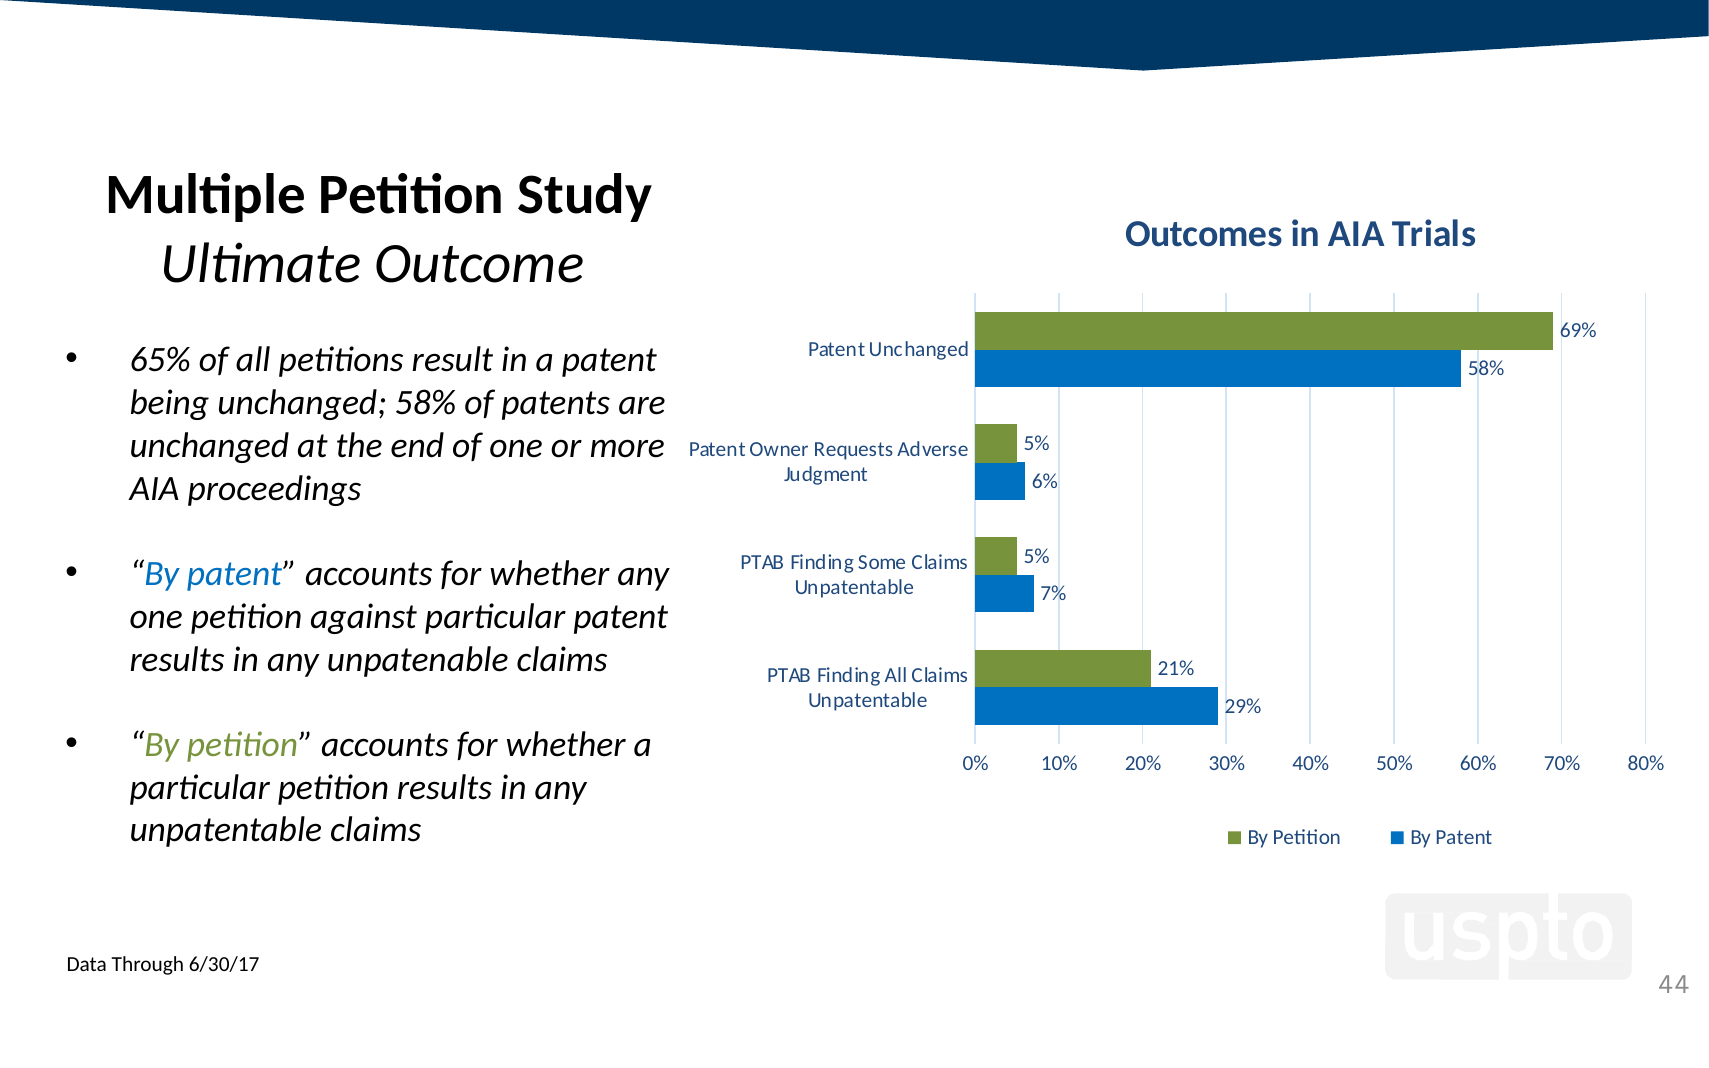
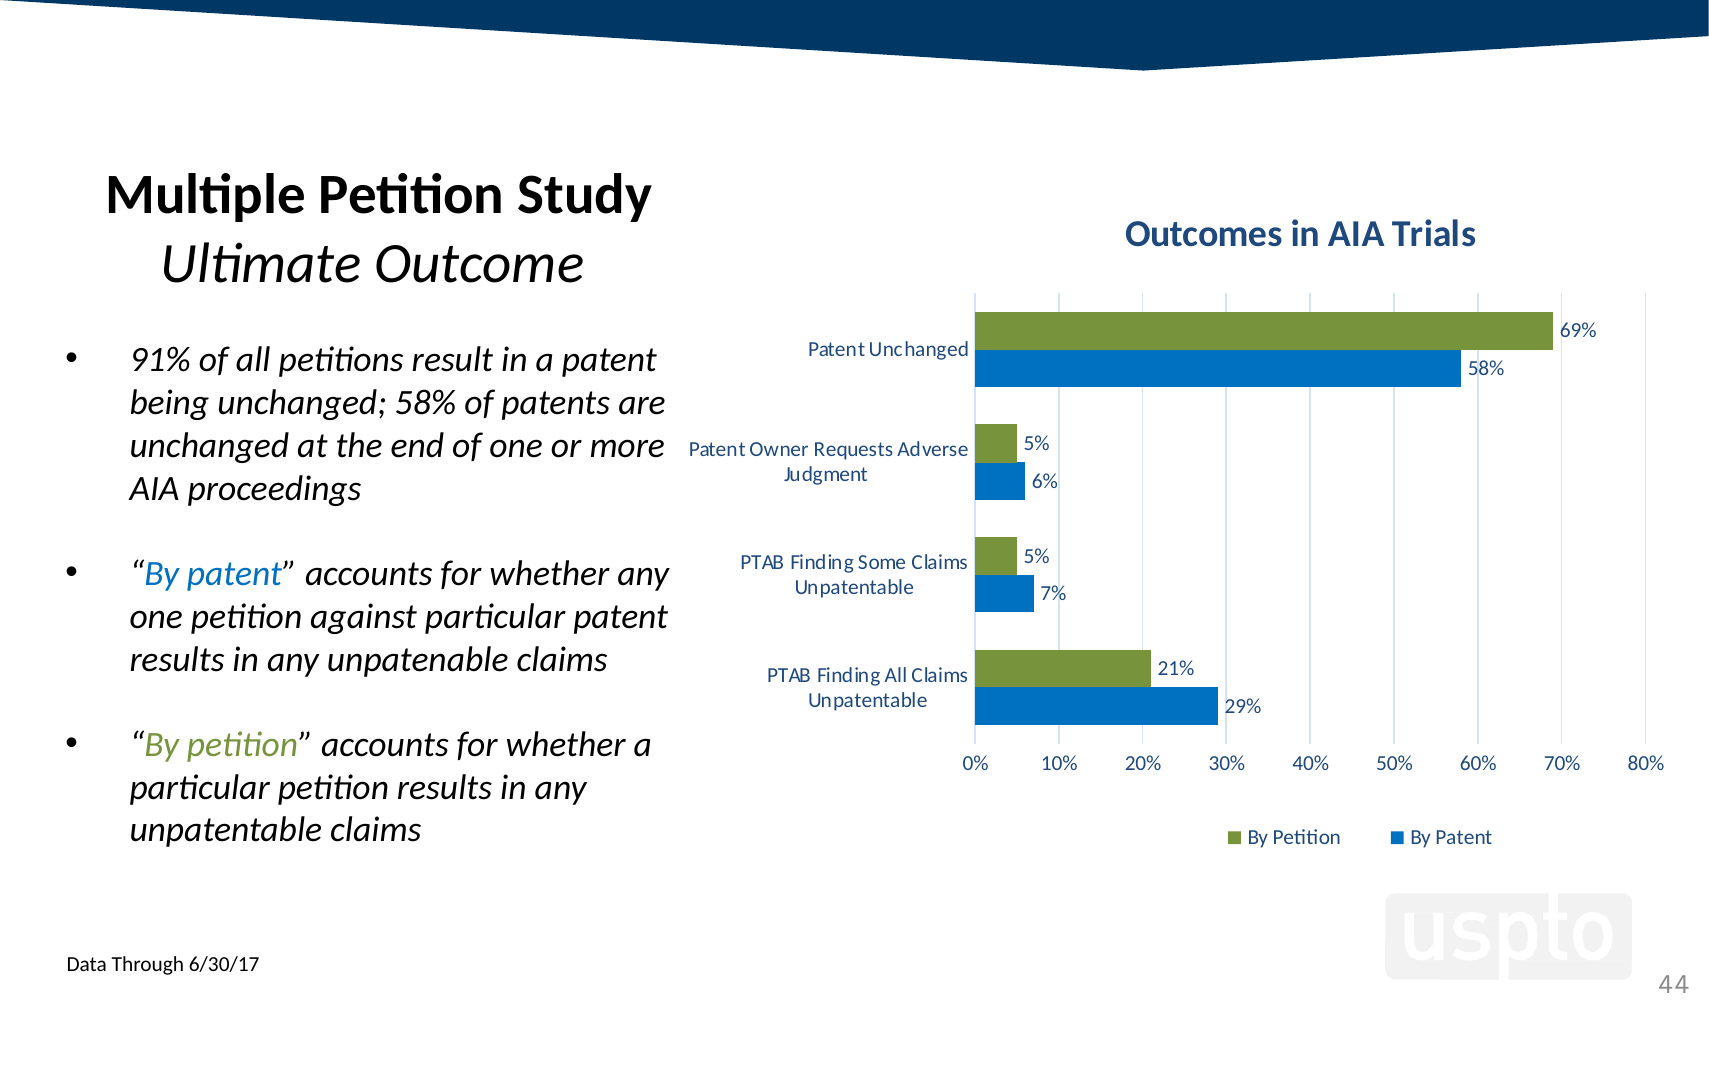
65%: 65% -> 91% (160, 360)
